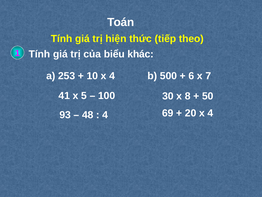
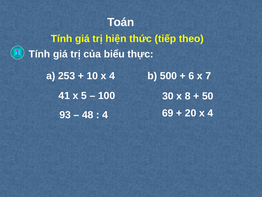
khác: khác -> thực (141, 54)
